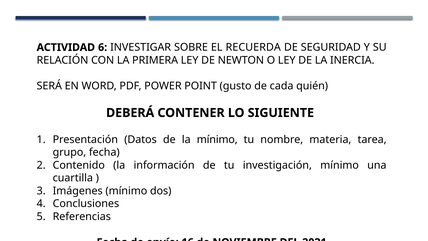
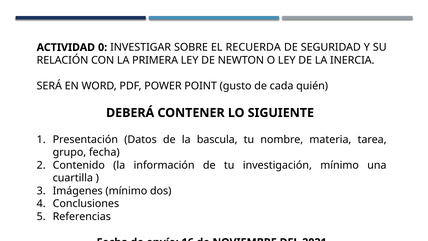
6: 6 -> 0 (103, 47)
la mínimo: mínimo -> bascula (217, 139)
